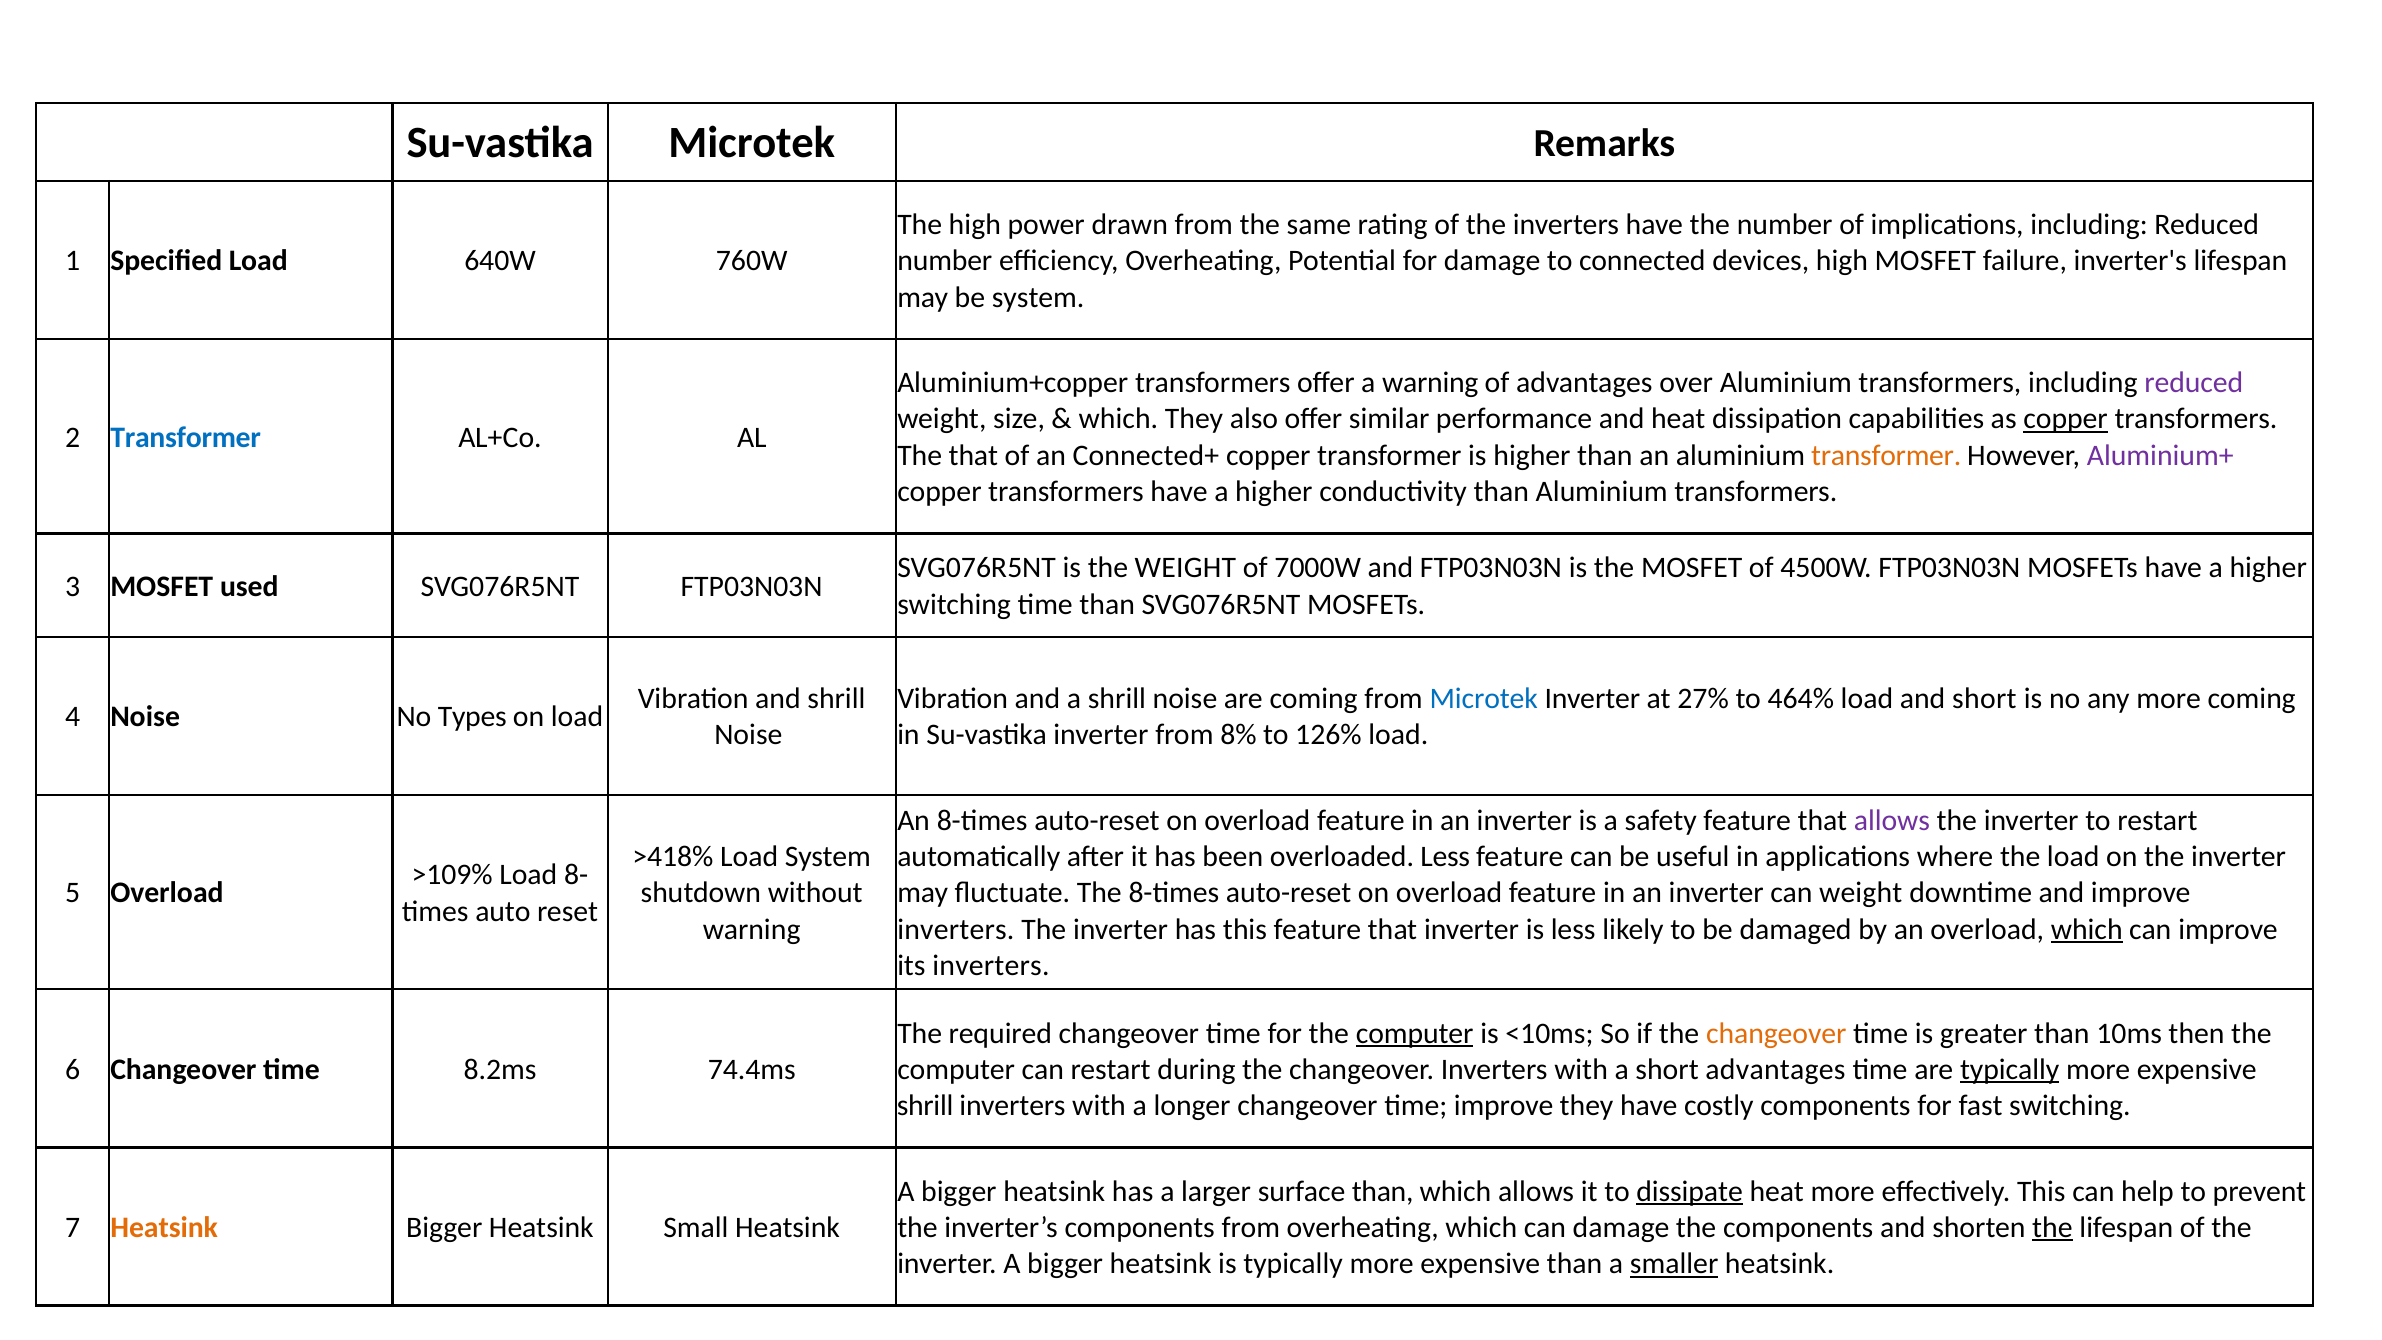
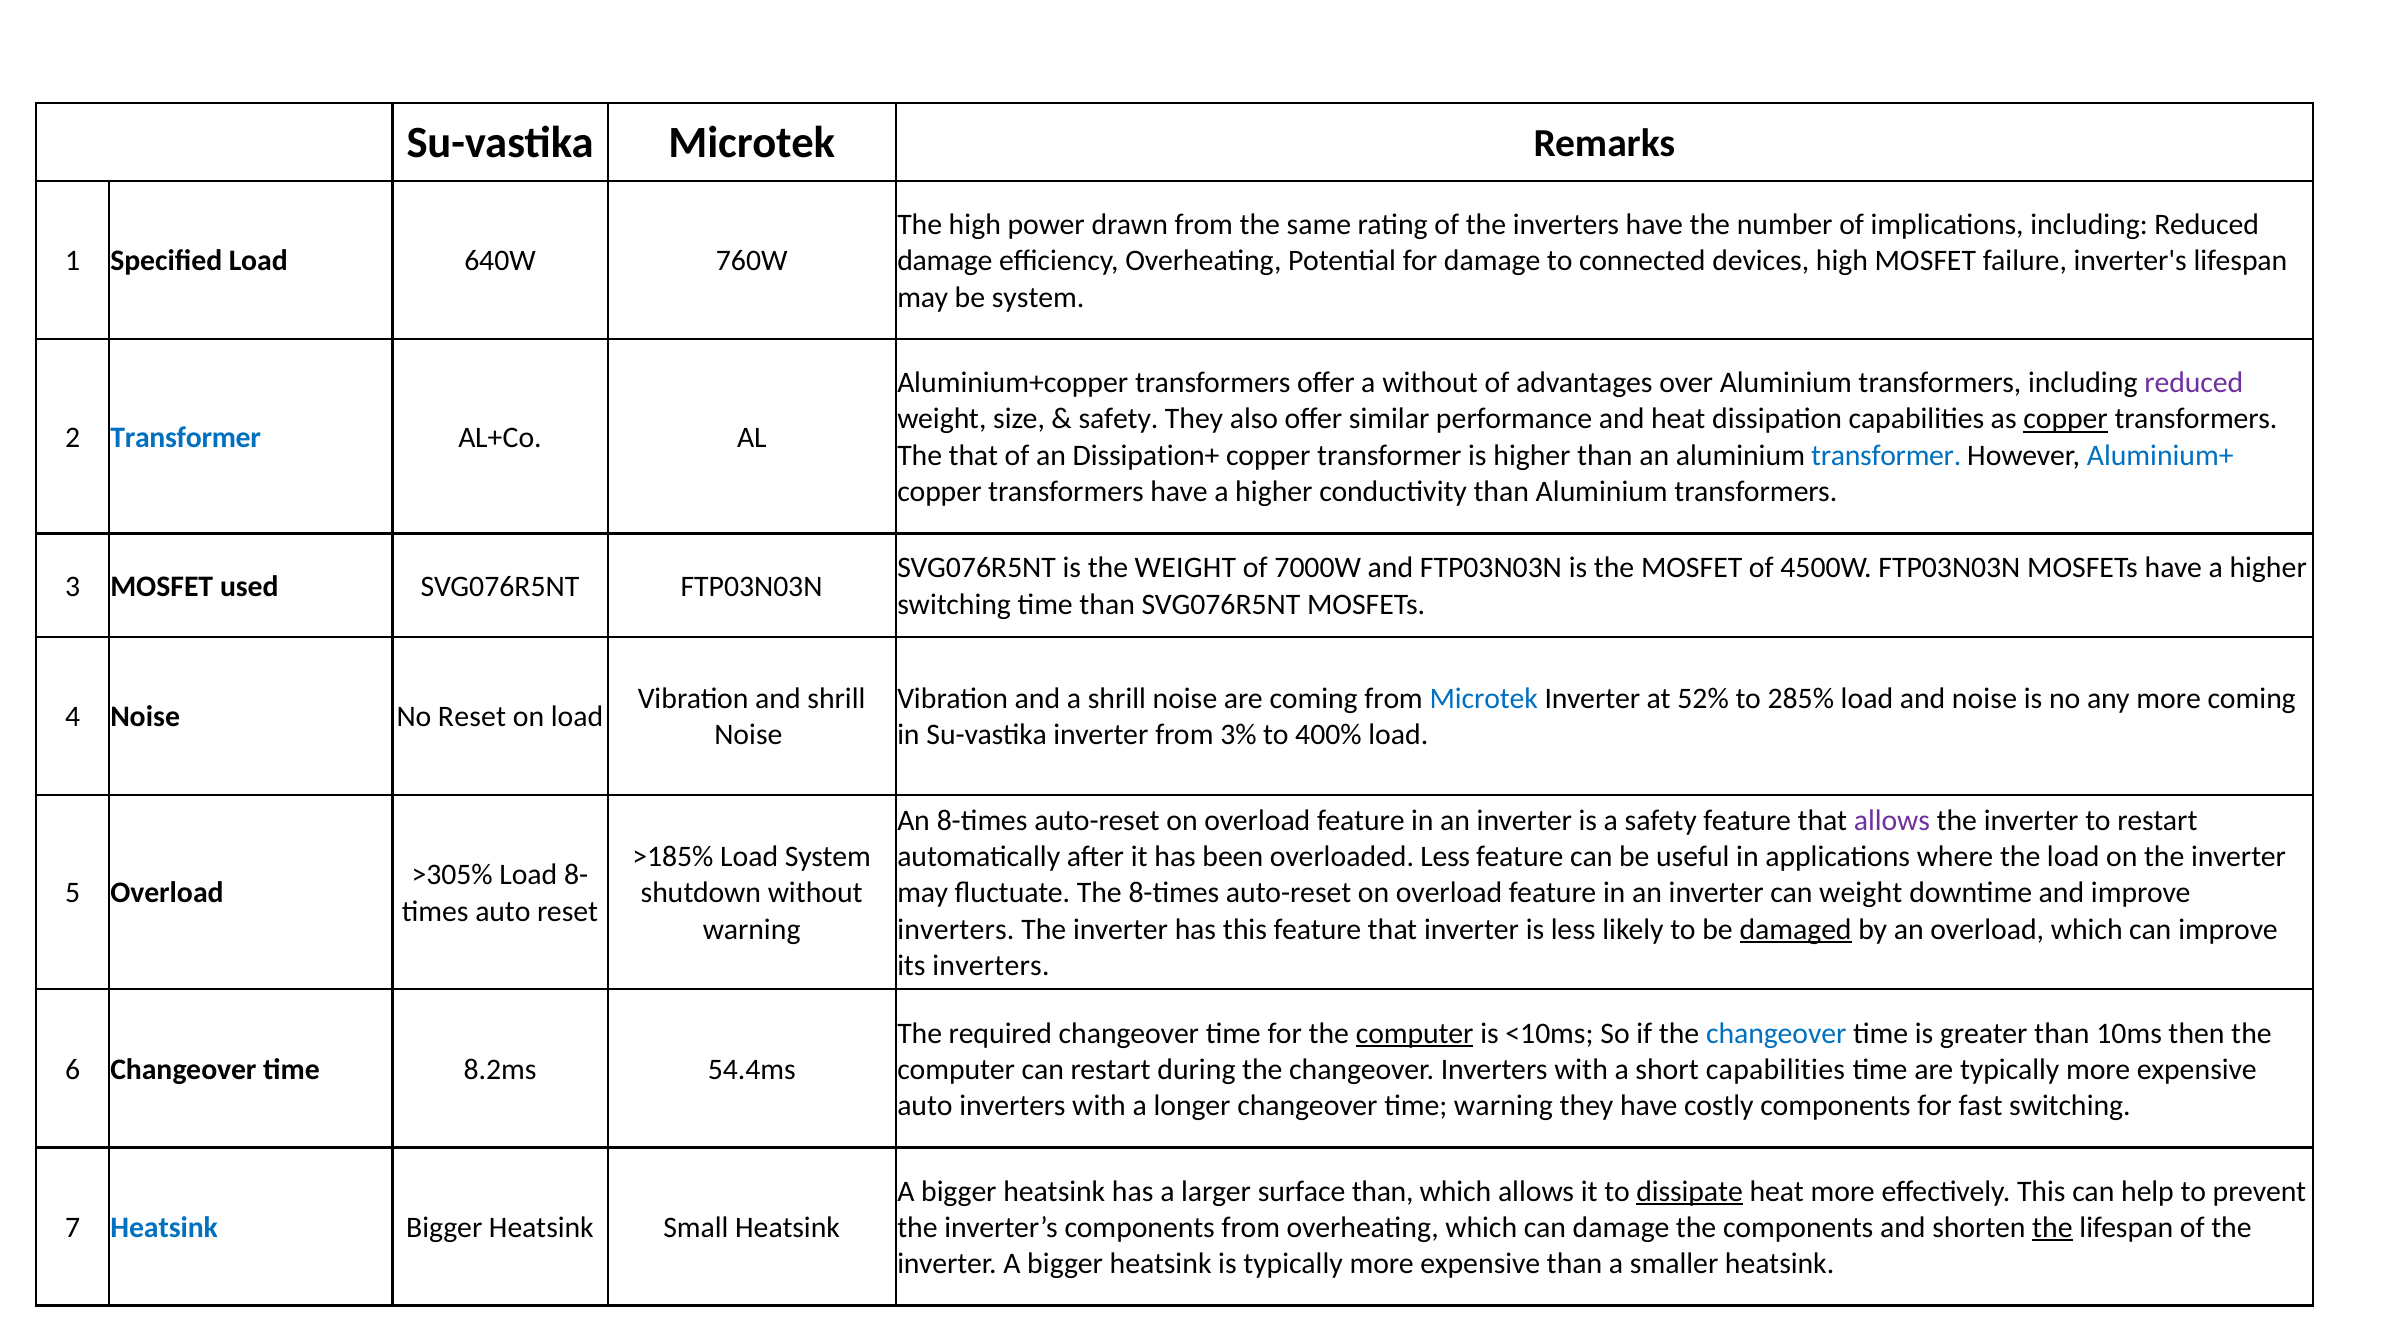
number: number -> damage (945, 261)
a warning: warning -> without (1430, 383)
which: which -> safety (1118, 419)
Connected+: Connected+ -> Dissipation+ (1146, 455)
transformer colour: orange -> blue (1886, 455)
Aluminium+ colour: purple -> blue (2160, 455)
27%: 27% -> 52% (1703, 699)
464%: 464% -> 285% (1801, 699)
and short: short -> noise (1984, 699)
No Types: Types -> Reset (472, 717)
8%: 8% -> 3% (1238, 735)
126%: 126% -> 400% (1328, 735)
>418%: >418% -> >185% (673, 857)
>109%: >109% -> >305% (452, 875)
damaged underline: none -> present (1796, 929)
which underline: present -> none (2087, 929)
changeover colour: orange -> blue (1776, 1033)
74.4ms: 74.4ms -> 54.4ms (752, 1069)
short advantages: advantages -> capabilities (1775, 1069)
typically underline: present -> none (2010, 1069)
shrill: shrill -> auto (925, 1106)
time improve: improve -> warning (1503, 1106)
Heatsink colour: orange -> blue (164, 1227)
smaller underline: present -> none (1674, 1264)
